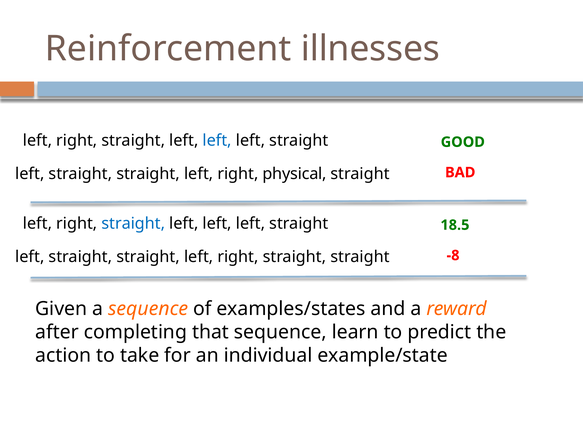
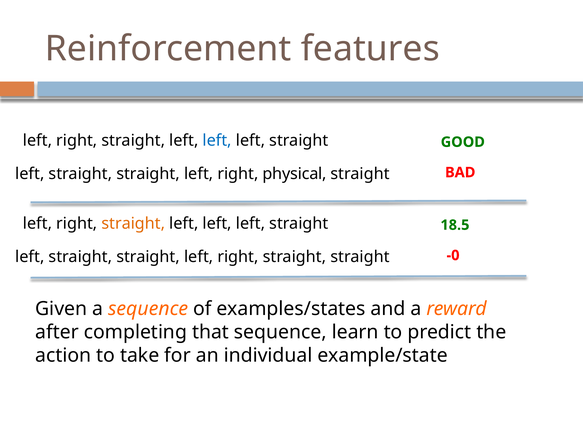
illnesses: illnesses -> features (370, 49)
straight colour: blue -> orange (133, 224)
-8: -8 -> -0 (453, 256)
